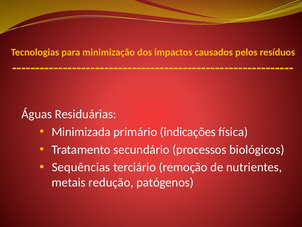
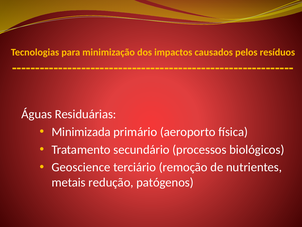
indicações: indicações -> aeroporto (188, 132)
Sequências: Sequências -> Geoscience (81, 167)
